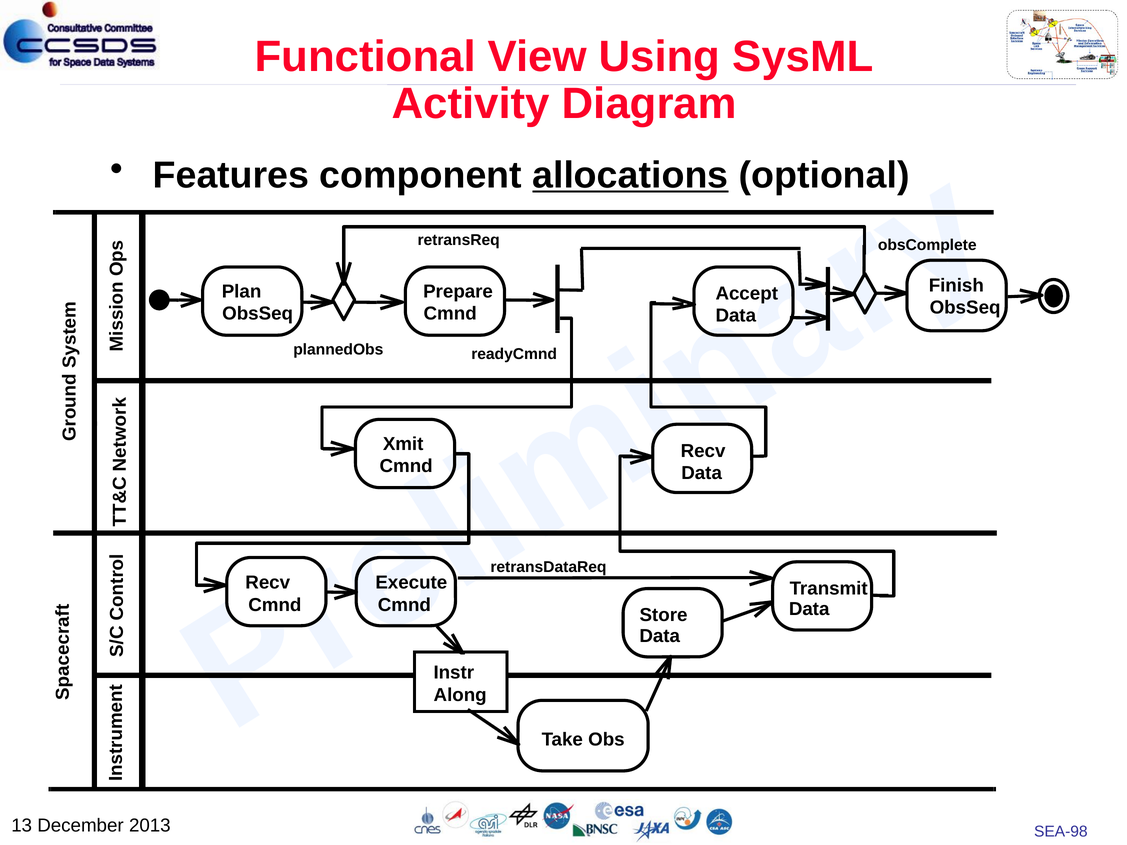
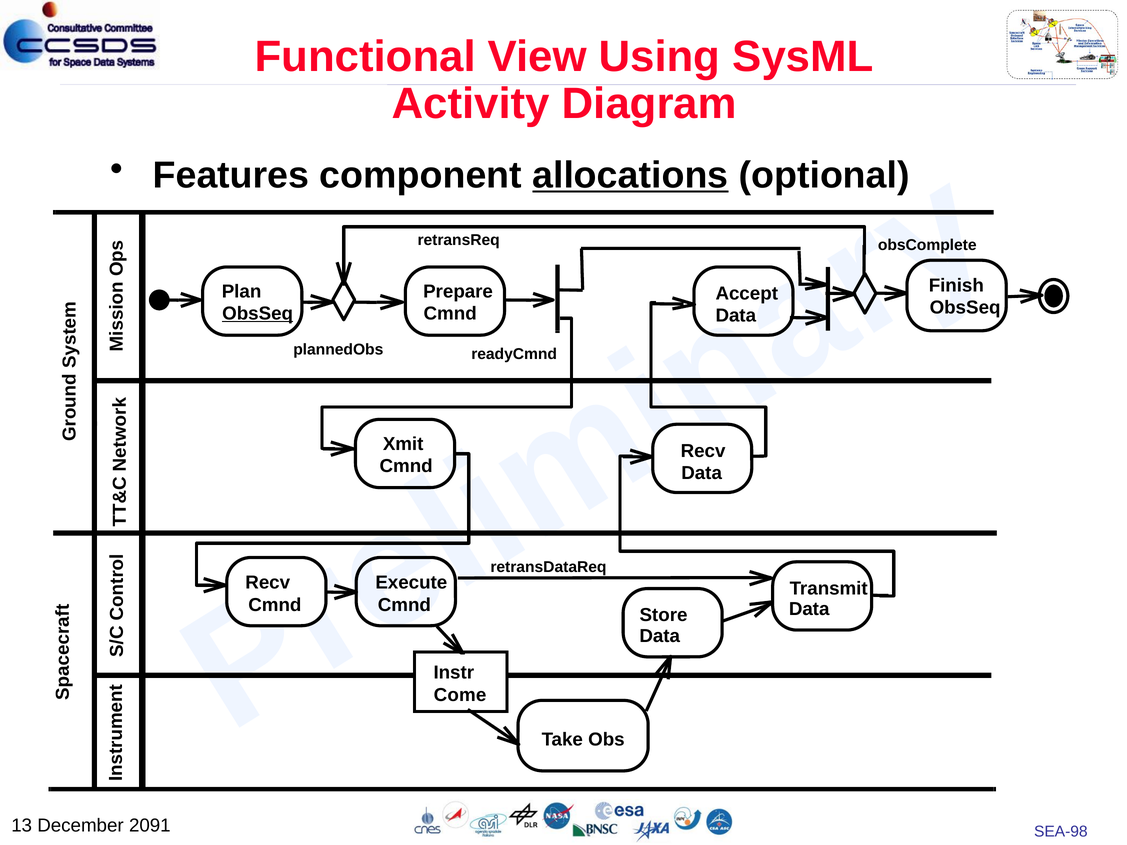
ObsSeq underline: none -> present (258, 314)
Along: Along -> Come (460, 695)
2013: 2013 -> 2091 (150, 826)
